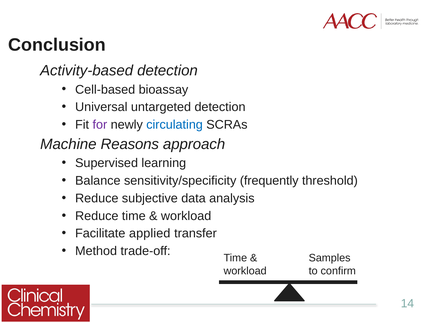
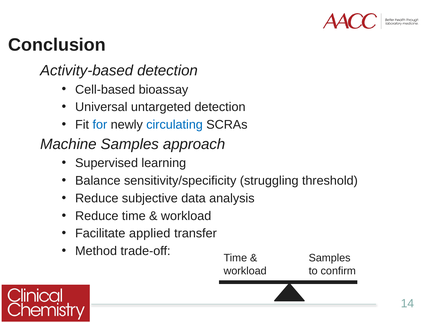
for colour: purple -> blue (100, 125)
Machine Reasons: Reasons -> Samples (130, 144)
frequently: frequently -> struggling (269, 181)
